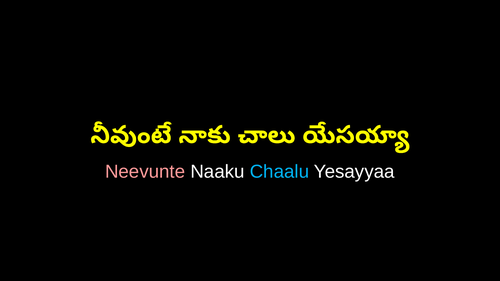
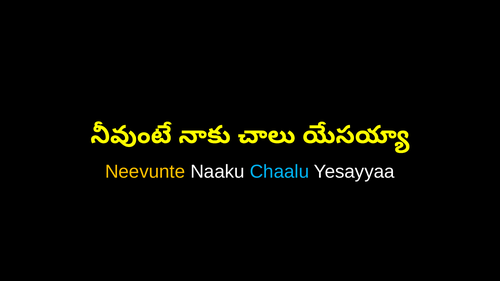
Neevunte colour: pink -> yellow (145, 172)
